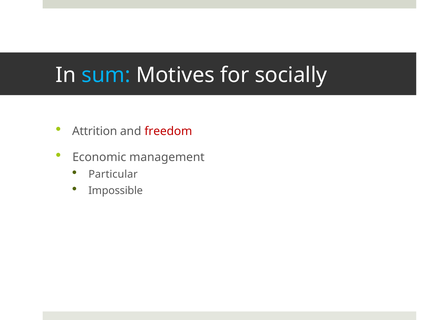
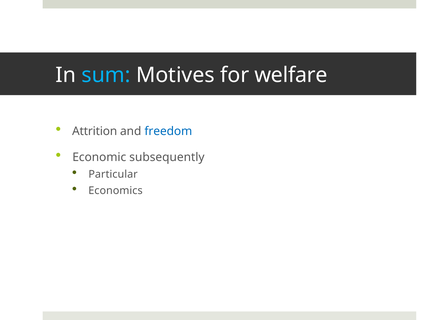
socially: socially -> welfare (291, 75)
freedom colour: red -> blue (168, 131)
management: management -> subsequently (167, 157)
Impossible: Impossible -> Economics (115, 191)
